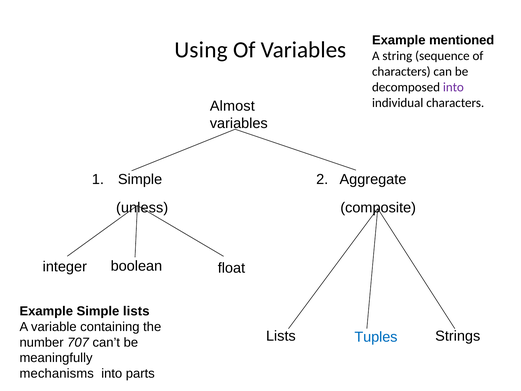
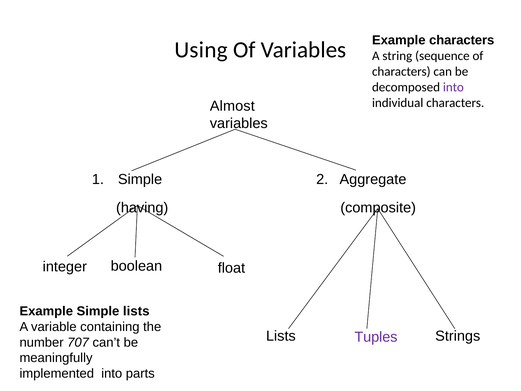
Example mentioned: mentioned -> characters (462, 40)
unless: unless -> having (142, 207)
Tuples colour: blue -> purple (376, 337)
mechanisms: mechanisms -> implemented (57, 373)
